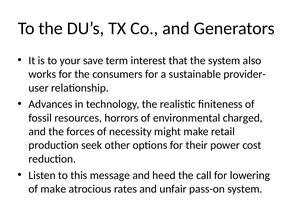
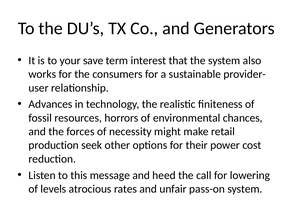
charged: charged -> chances (243, 118)
of make: make -> levels (53, 189)
